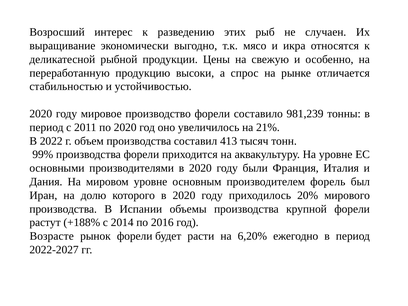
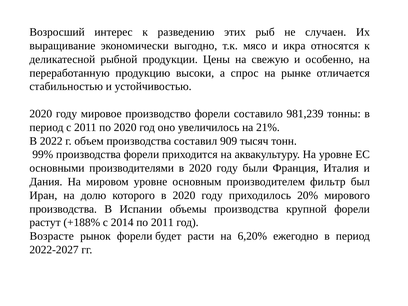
413: 413 -> 909 (229, 141)
форель: форель -> фильтр (328, 182)
по 2016: 2016 -> 2011 (162, 223)
